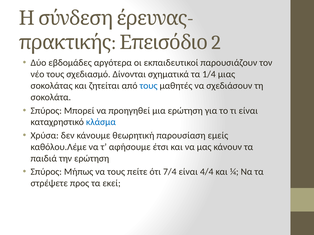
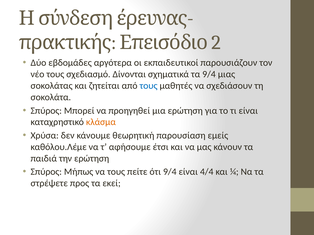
τα 1/4: 1/4 -> 9/4 (209, 74)
κλάσμα colour: blue -> orange (101, 122)
ότι 7/4: 7/4 -> 9/4 (170, 172)
